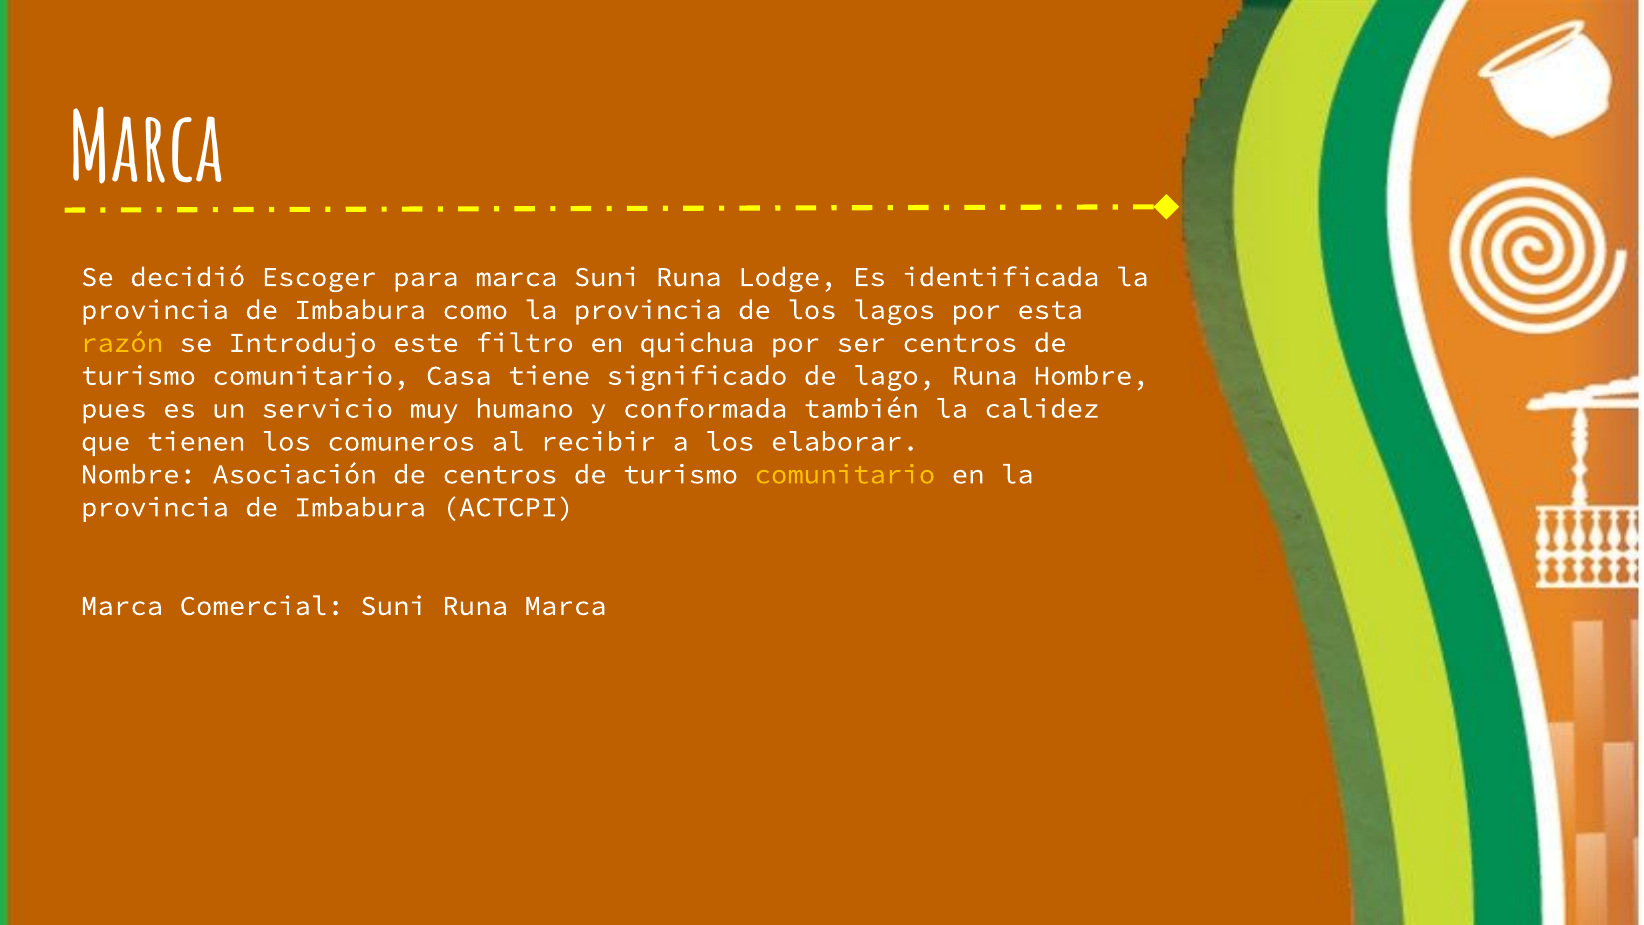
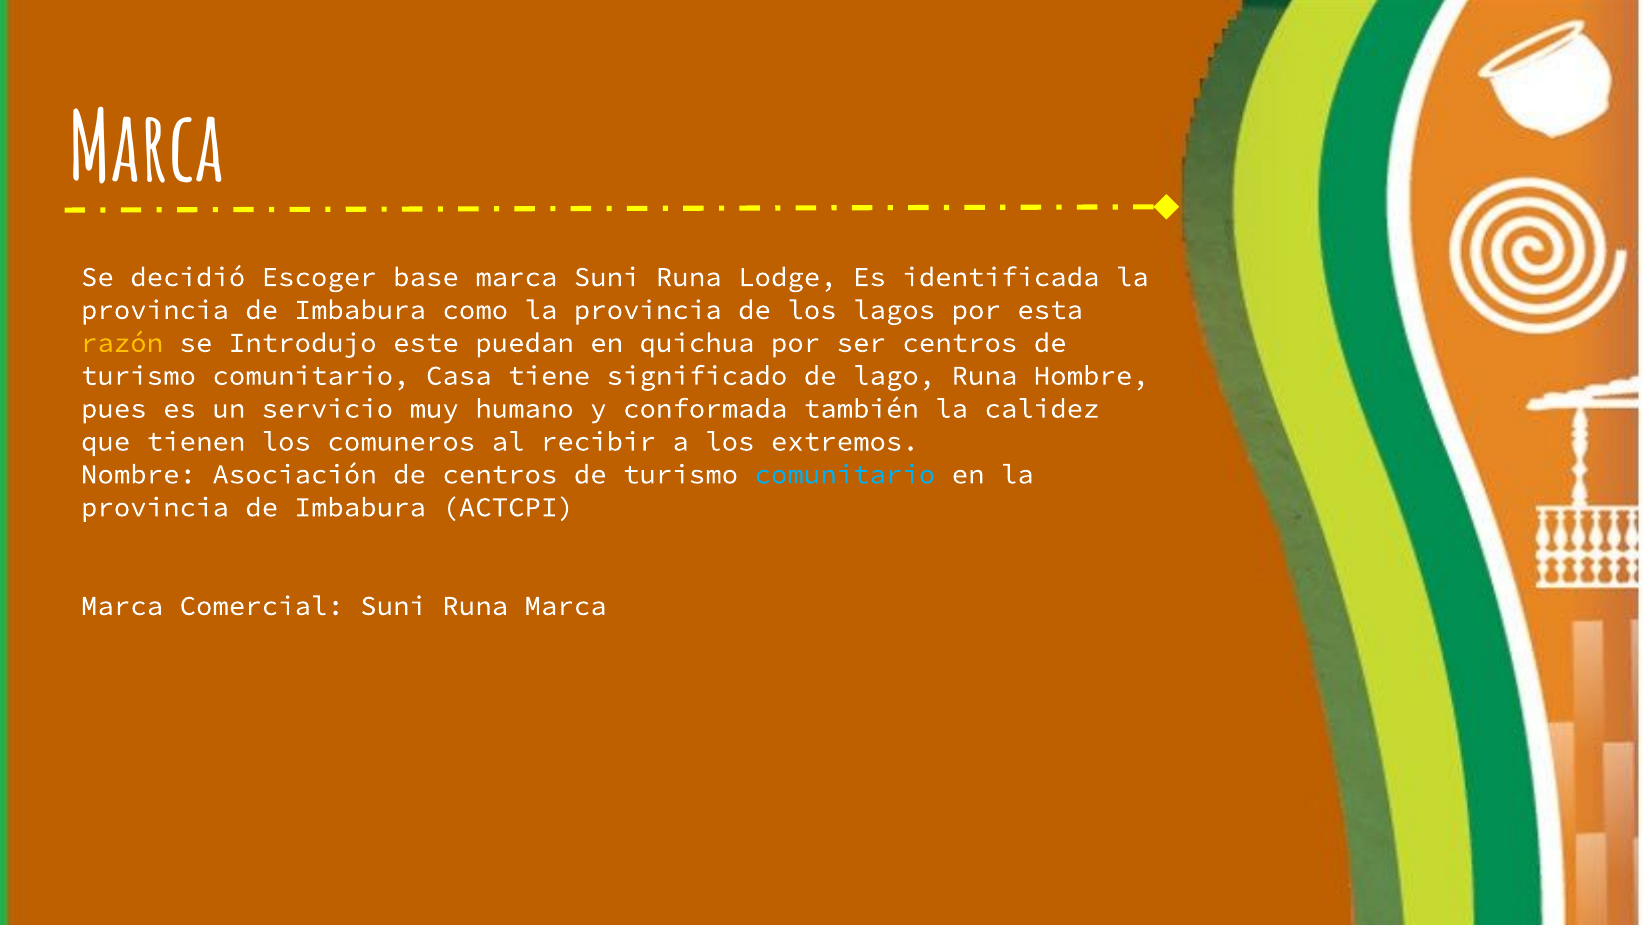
para: para -> base (426, 277)
filtro: filtro -> puedan (525, 343)
elaborar: elaborar -> extremos (845, 441)
comunitario colour: yellow -> light blue (845, 474)
